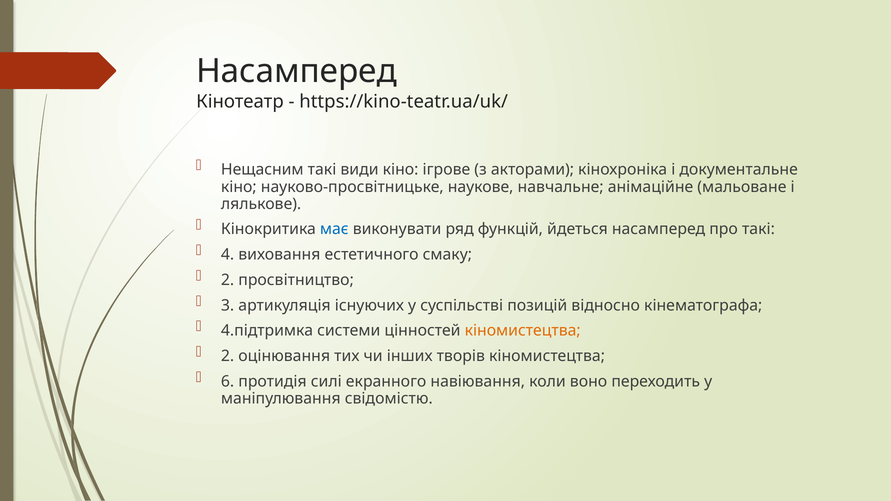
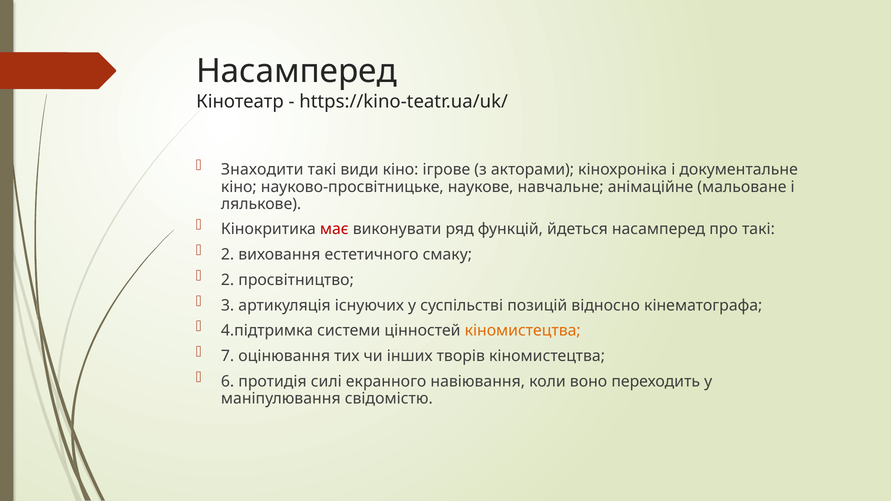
Нещасним: Нещасним -> Знаходити (262, 170)
має colour: blue -> red (334, 229)
4: 4 -> 2 (228, 255)
2: 2 -> 7 (228, 356)
